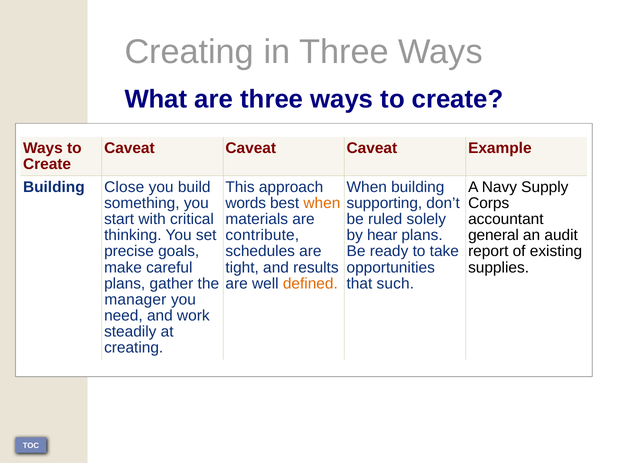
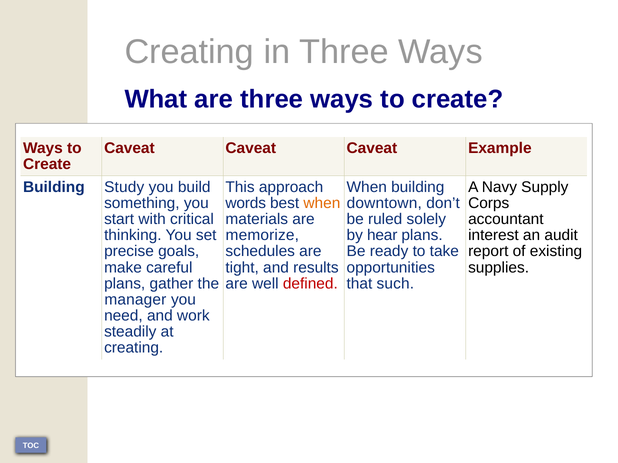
Close: Close -> Study (124, 187)
supporting: supporting -> downtown (384, 203)
contribute: contribute -> memorize (262, 236)
general: general -> interest (493, 236)
defined colour: orange -> red (310, 284)
